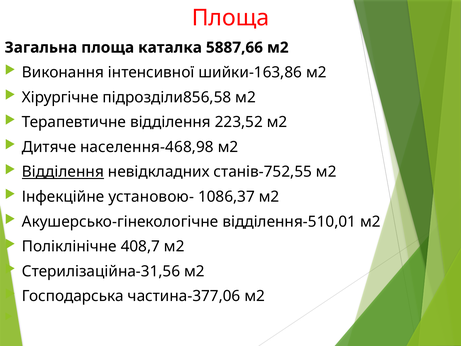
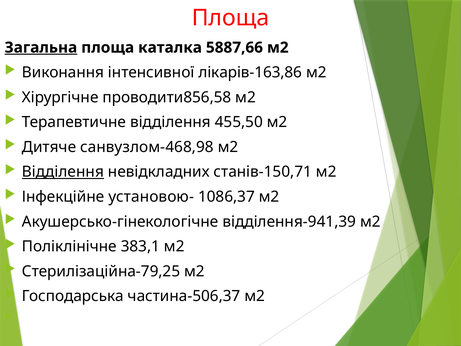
Загальна underline: none -> present (41, 48)
шийки-163,86: шийки-163,86 -> лікарів-163,86 (250, 72)
підрозділи856,58: підрозділи856,58 -> проводити856,58 (167, 97)
223,52: 223,52 -> 455,50 (239, 122)
населення-468,98: населення-468,98 -> санвузлом-468,98 (147, 147)
станів-752,55: станів-752,55 -> станів-150,71 (263, 172)
відділення-510,01: відділення-510,01 -> відділення-941,39 (289, 221)
408,7: 408,7 -> 383,1 (140, 246)
Стерилізаційна-31,56: Стерилізаційна-31,56 -> Стерилізаційна-79,25 (101, 271)
частина-377,06: частина-377,06 -> частина-506,37 (184, 296)
